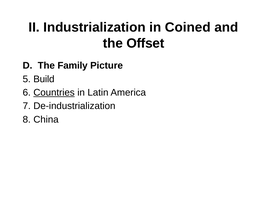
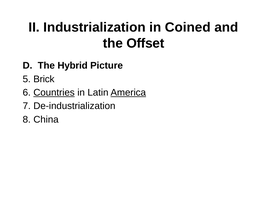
Family: Family -> Hybrid (73, 66)
Build: Build -> Brick (44, 79)
America underline: none -> present (128, 93)
